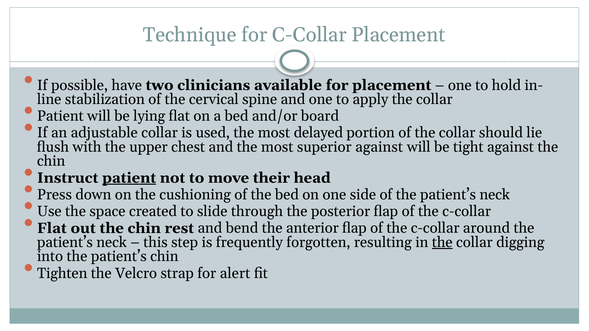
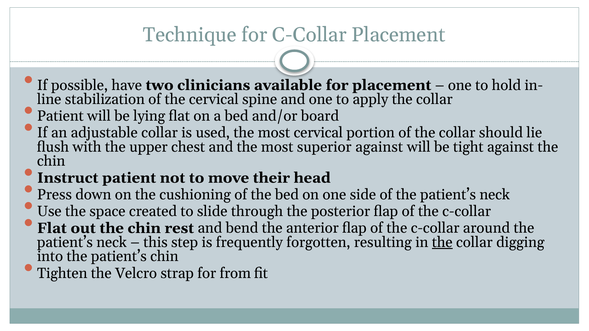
most delayed: delayed -> cervical (318, 133)
patient underline: present -> none (129, 178)
alert: alert -> from (235, 273)
